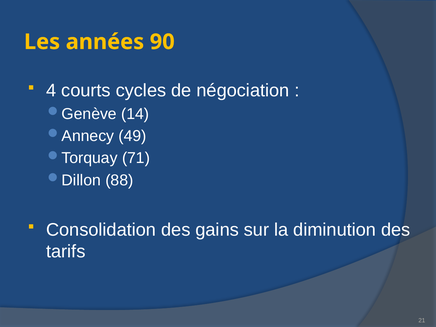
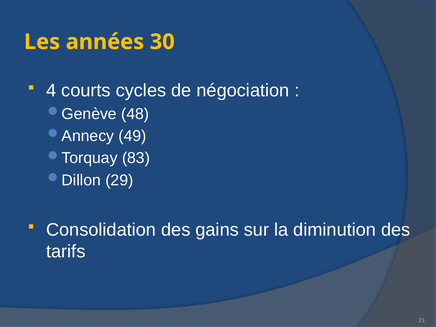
90: 90 -> 30 (162, 42)
14: 14 -> 48 (135, 114)
71: 71 -> 83 (136, 158)
88: 88 -> 29 (119, 180)
